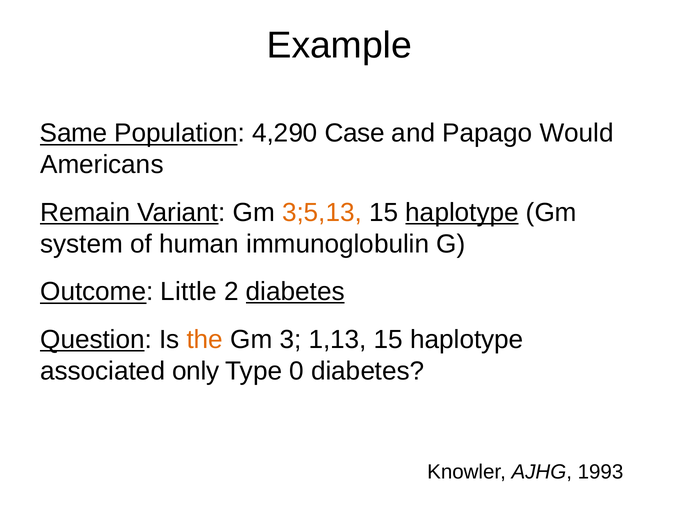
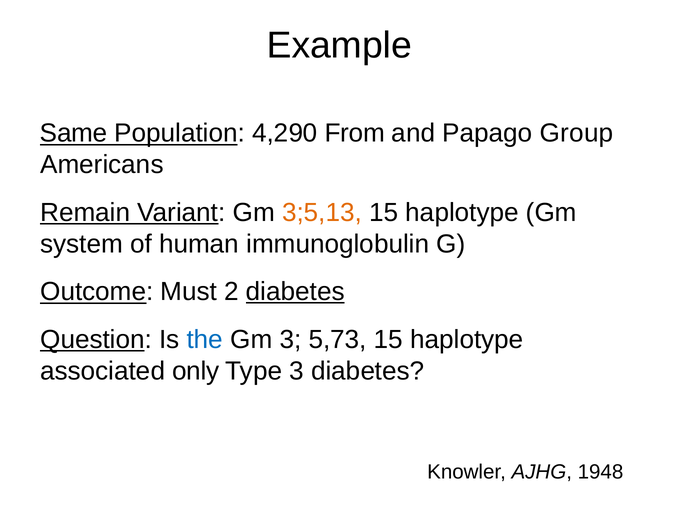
Case: Case -> From (355, 133)
Would: Would -> Group (577, 133)
haplotype underline: present -> none (462, 212)
Little: Little -> Must (189, 292)
the colour: orange -> blue (205, 339)
1,13: 1,13 -> 5,73 (338, 339)
Type 0: 0 -> 3 (297, 371)
1993: 1993 -> 1948 (600, 471)
